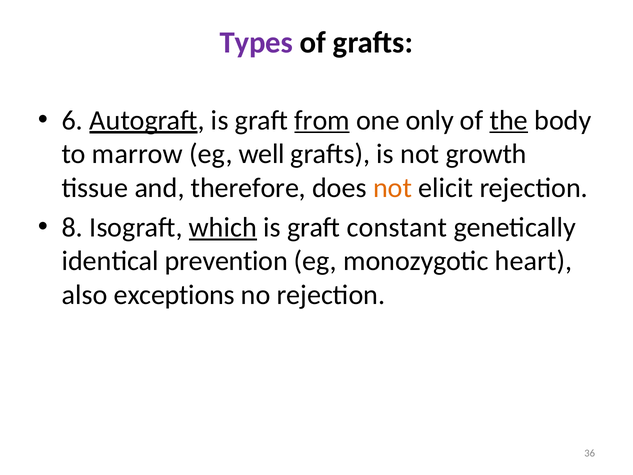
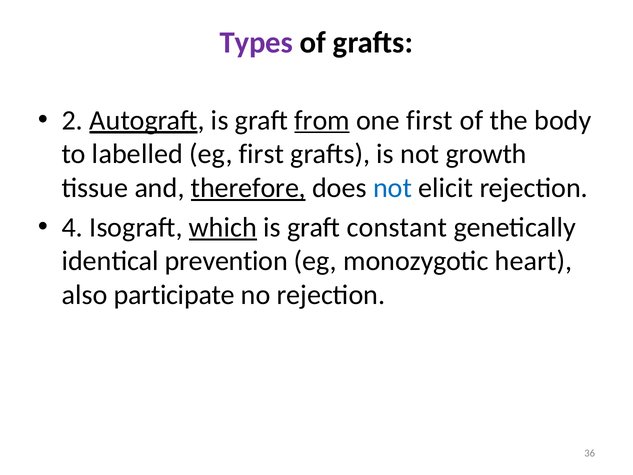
6: 6 -> 2 (72, 120)
one only: only -> first (430, 120)
the underline: present -> none (509, 120)
marrow: marrow -> labelled (137, 154)
eg well: well -> first (261, 154)
therefore underline: none -> present (248, 188)
not colour: orange -> blue (393, 188)
8: 8 -> 4 (72, 227)
exceptions: exceptions -> participate (174, 295)
